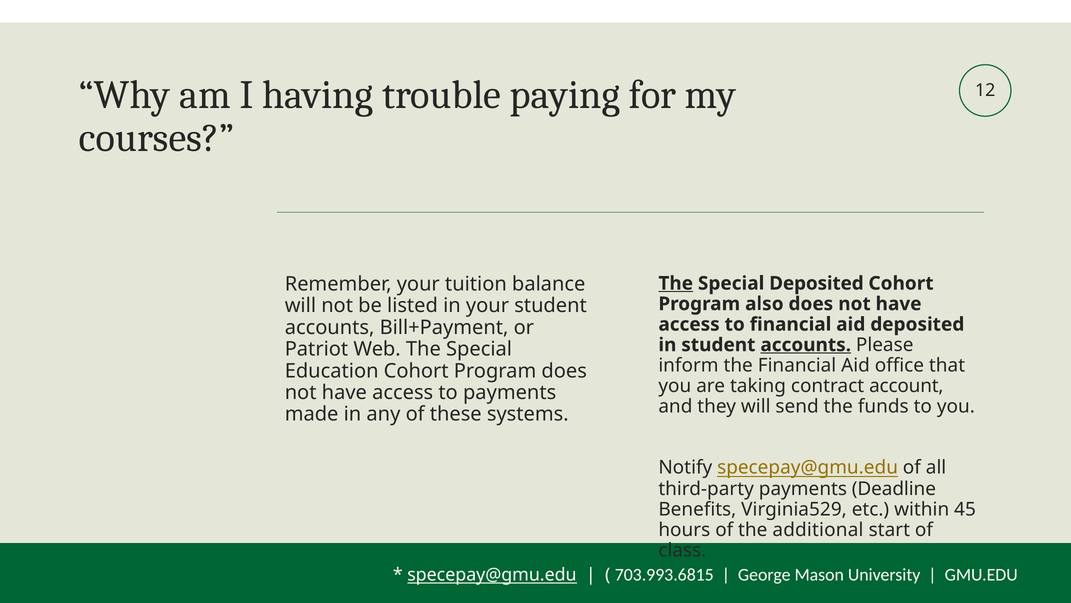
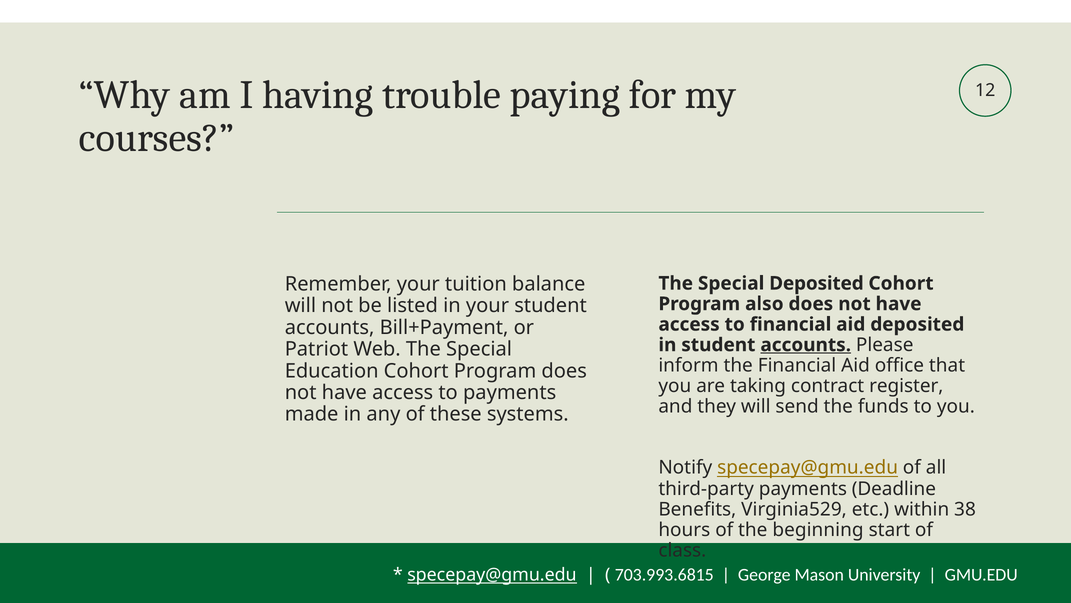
The underline: present -> none (676, 283)
account: account -> register (906, 386)
45: 45 -> 38 (965, 509)
additional: additional -> beginning (818, 529)
